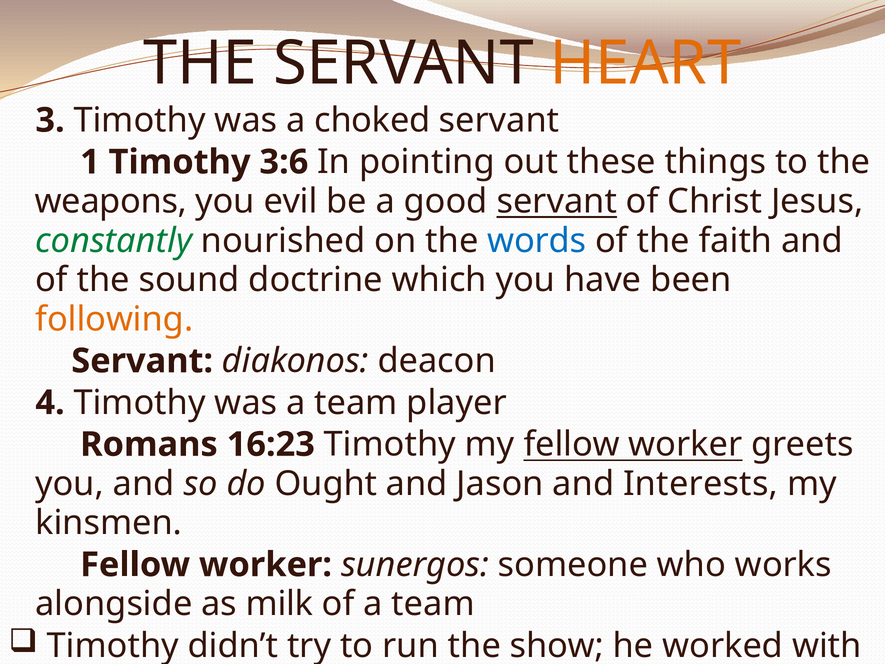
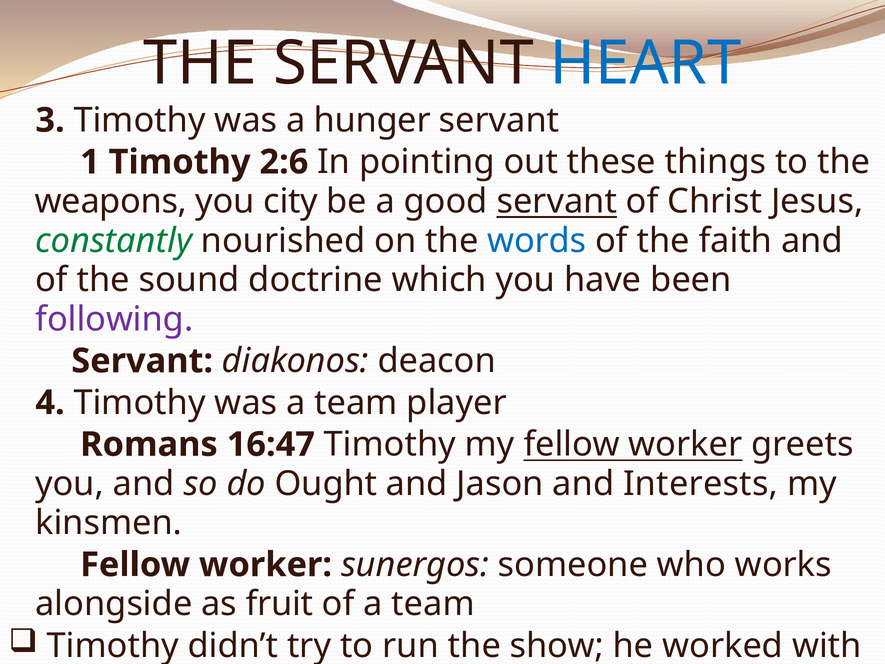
HEART colour: orange -> blue (646, 63)
choked: choked -> hunger (372, 120)
3:6: 3:6 -> 2:6 (284, 162)
evil: evil -> city (291, 201)
following colour: orange -> purple (114, 319)
16:23: 16:23 -> 16:47 (271, 444)
milk: milk -> fruit (280, 604)
